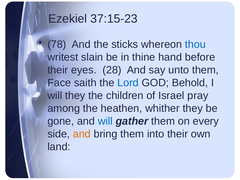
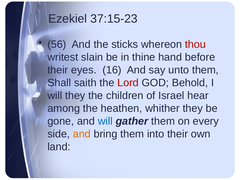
78: 78 -> 56 (57, 44)
thou colour: blue -> red (195, 44)
28: 28 -> 16 (112, 70)
Face: Face -> Shall (59, 83)
Lord colour: blue -> red (128, 83)
pray: pray -> hear (198, 96)
